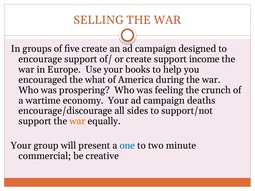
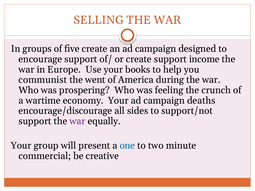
encouraged: encouraged -> communist (43, 80)
what: what -> went (95, 80)
war colour: orange -> purple (77, 121)
